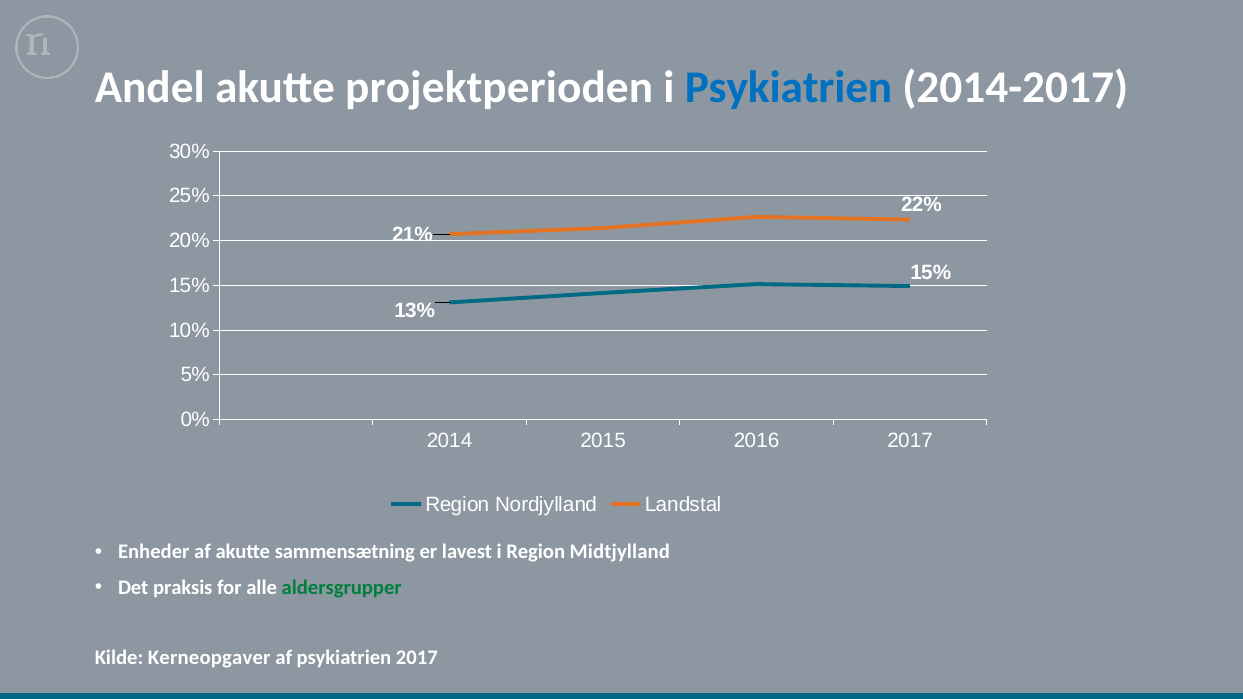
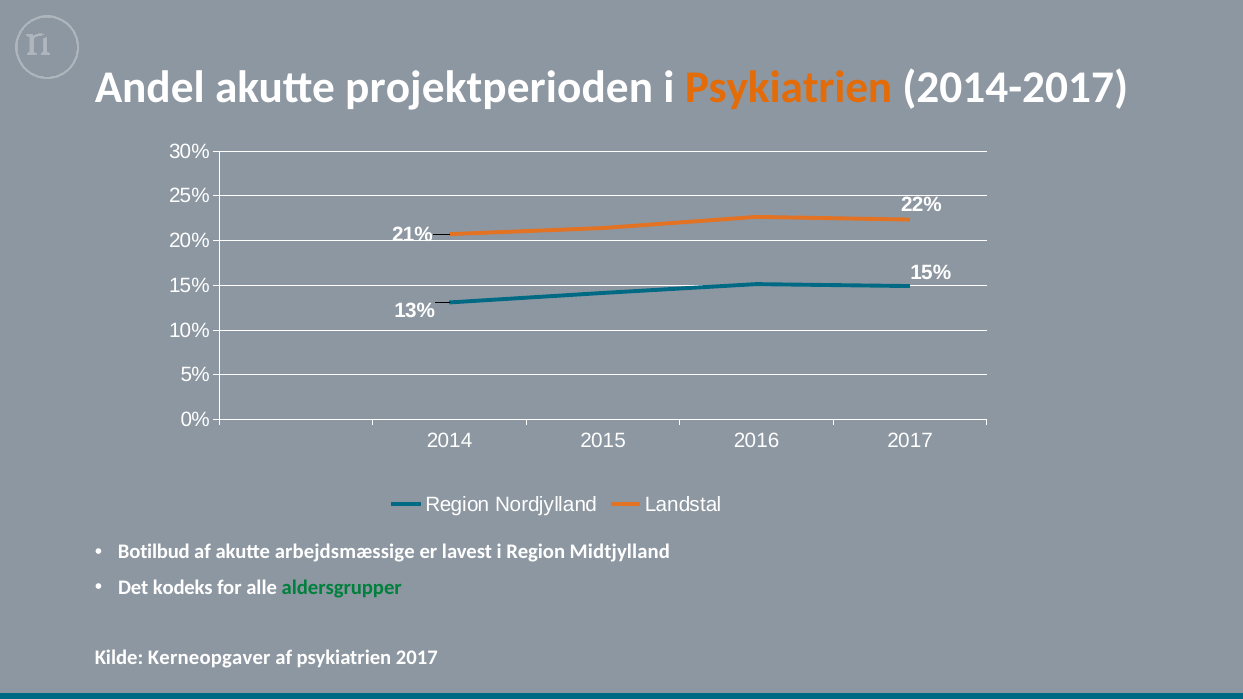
Psykiatrien colour: blue -> orange (788, 88)
Enheder: Enheder -> Botilbud (154, 552)
sammensætning: sammensætning -> arbejdsmæssige (345, 552)
praksis: praksis -> kodeks (183, 588)
